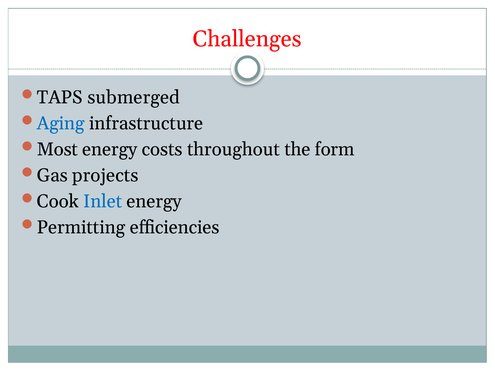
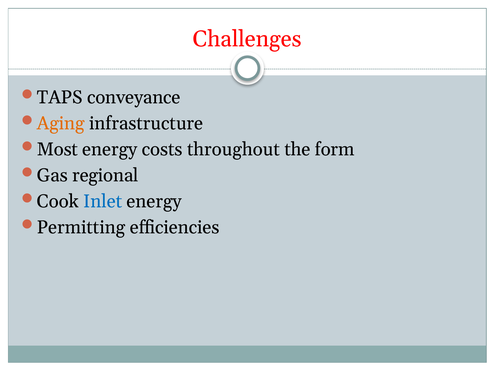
submerged: submerged -> conveyance (134, 98)
Aging colour: blue -> orange (61, 124)
projects: projects -> regional (105, 176)
